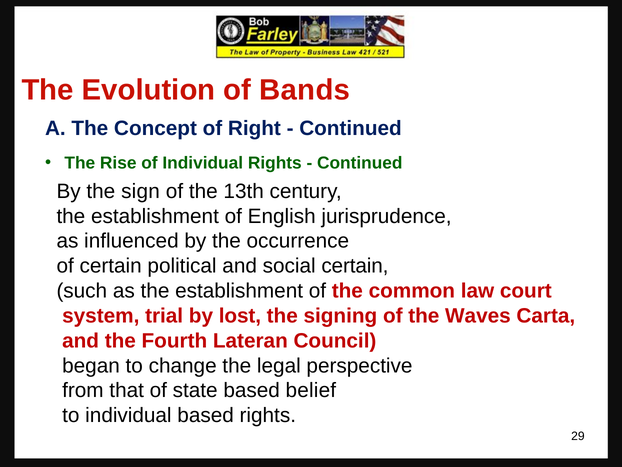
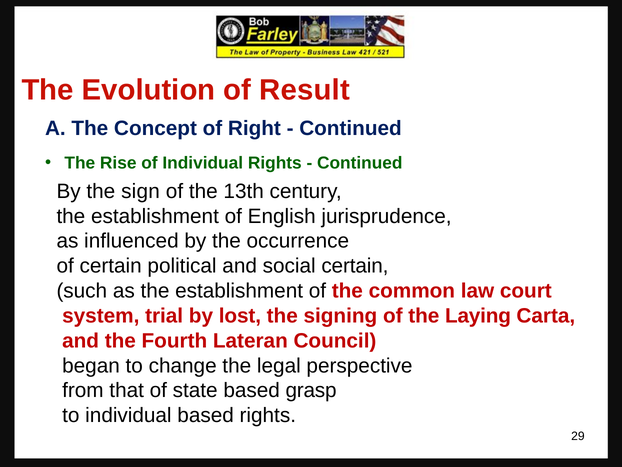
Bands: Bands -> Result (305, 90)
Waves: Waves -> Laying (478, 316)
belief: belief -> grasp (311, 390)
